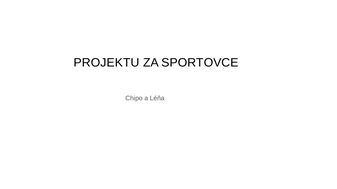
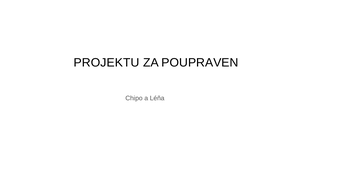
SPORTOVCE: SPORTOVCE -> POUPRAVEN (200, 63)
